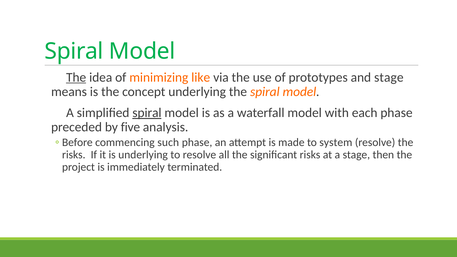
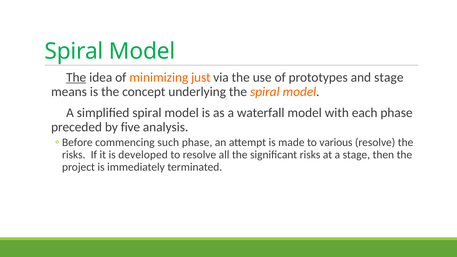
like: like -> just (201, 77)
spiral underline: present -> none (147, 113)
system: system -> various (336, 142)
is underlying: underlying -> developed (143, 155)
